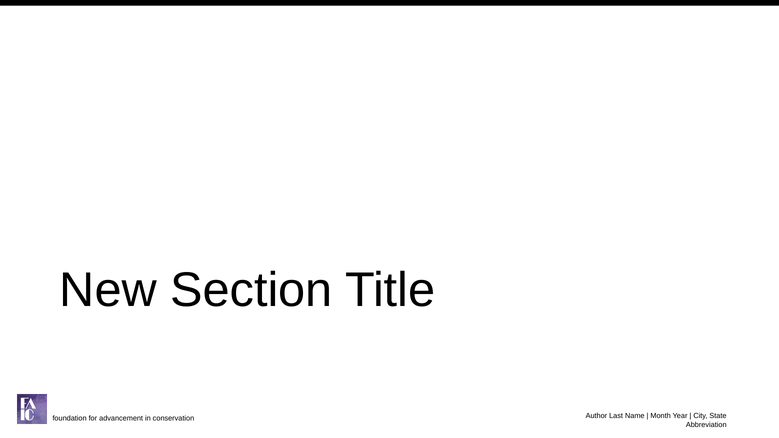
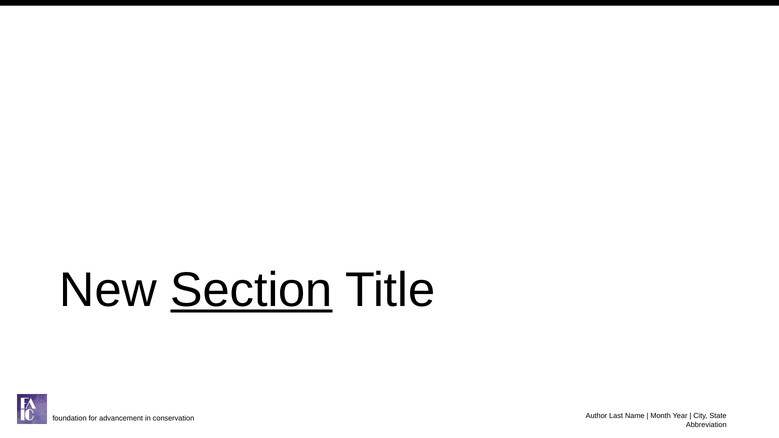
Section underline: none -> present (251, 290)
